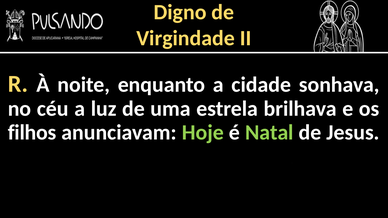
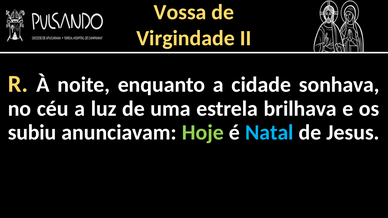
Digno: Digno -> Vossa (180, 12)
filhos: filhos -> subiu (32, 132)
Natal colour: light green -> light blue (269, 132)
